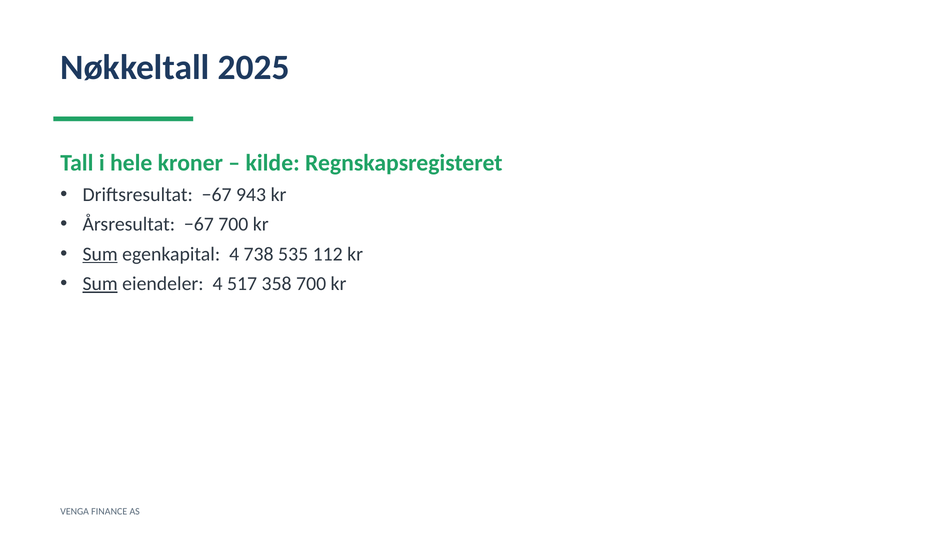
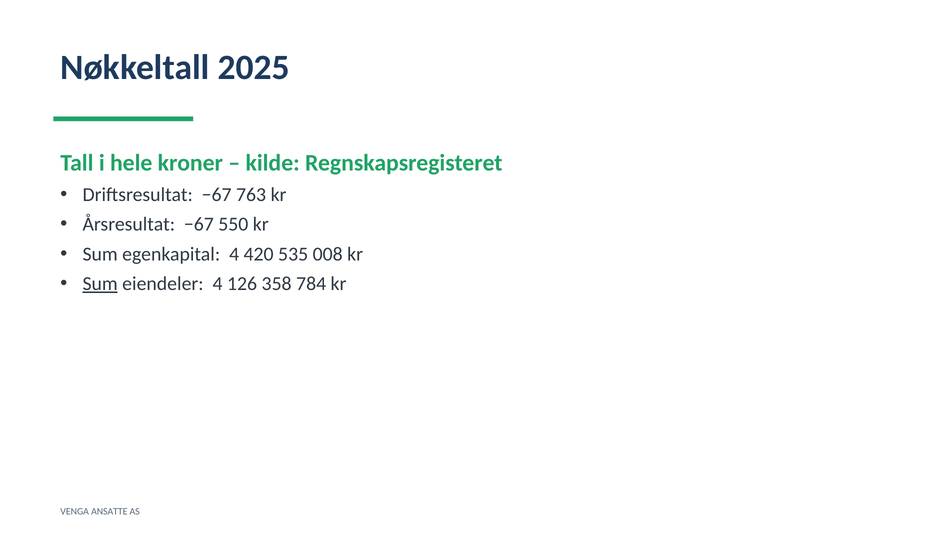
943: 943 -> 763 (251, 195)
−67 700: 700 -> 550 (233, 225)
Sum underline: present -> none (100, 254)
738: 738 -> 420 (259, 254)
112: 112 -> 008 (328, 254)
517: 517 -> 126 (242, 284)
358 700: 700 -> 784 (311, 284)
FINANCE: FINANCE -> ANSATTE (109, 512)
